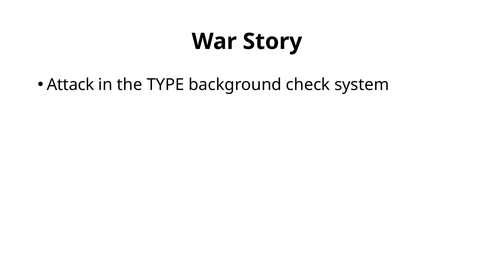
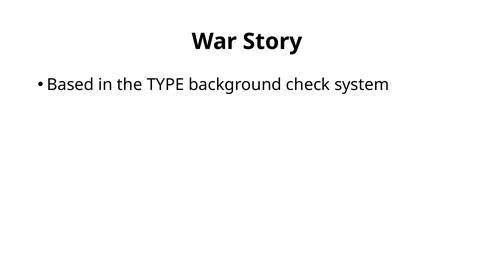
Attack: Attack -> Based (70, 85)
